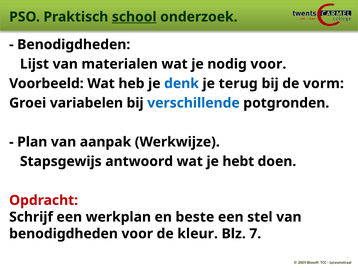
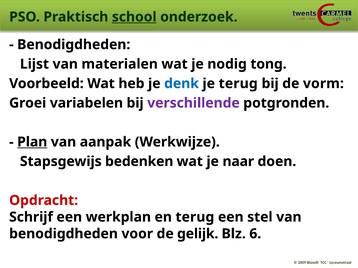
nodig voor: voor -> tong (268, 64)
verschillende colour: blue -> purple (193, 103)
Plan underline: none -> present (32, 142)
antwoord: antwoord -> bedenken (139, 162)
hebt: hebt -> naar (238, 162)
en beste: beste -> terug (195, 217)
kleur: kleur -> gelijk (198, 234)
7: 7 -> 6 (255, 234)
